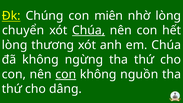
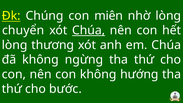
con underline: present -> none (66, 74)
nguồn: nguồn -> hướng (139, 74)
dâng: dâng -> bước (65, 89)
